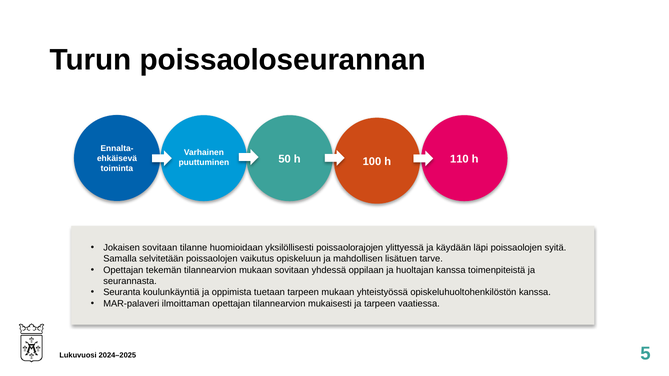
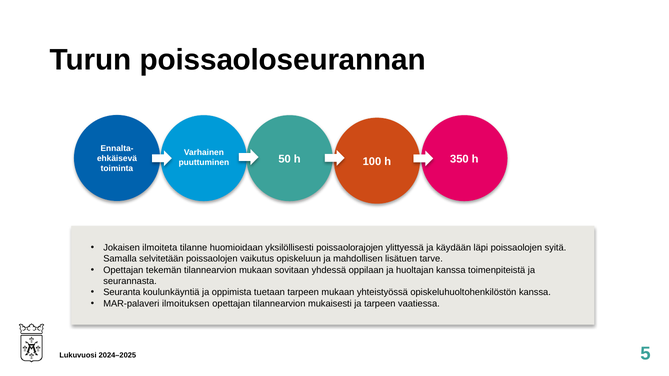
110: 110 -> 350 (459, 159)
Jokaisen sovitaan: sovitaan -> ilmoiteta (160, 248)
ilmoittaman: ilmoittaman -> ilmoituksen (186, 304)
